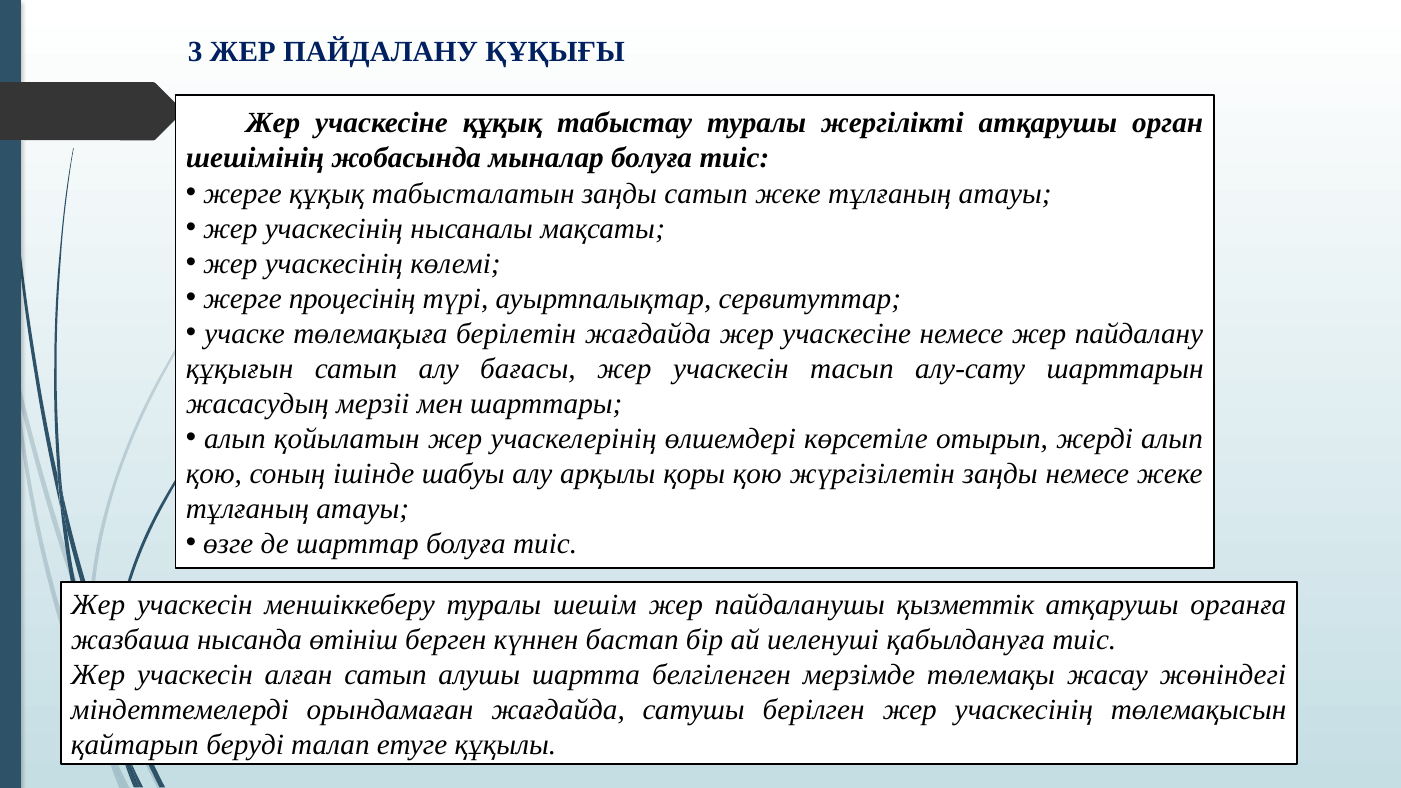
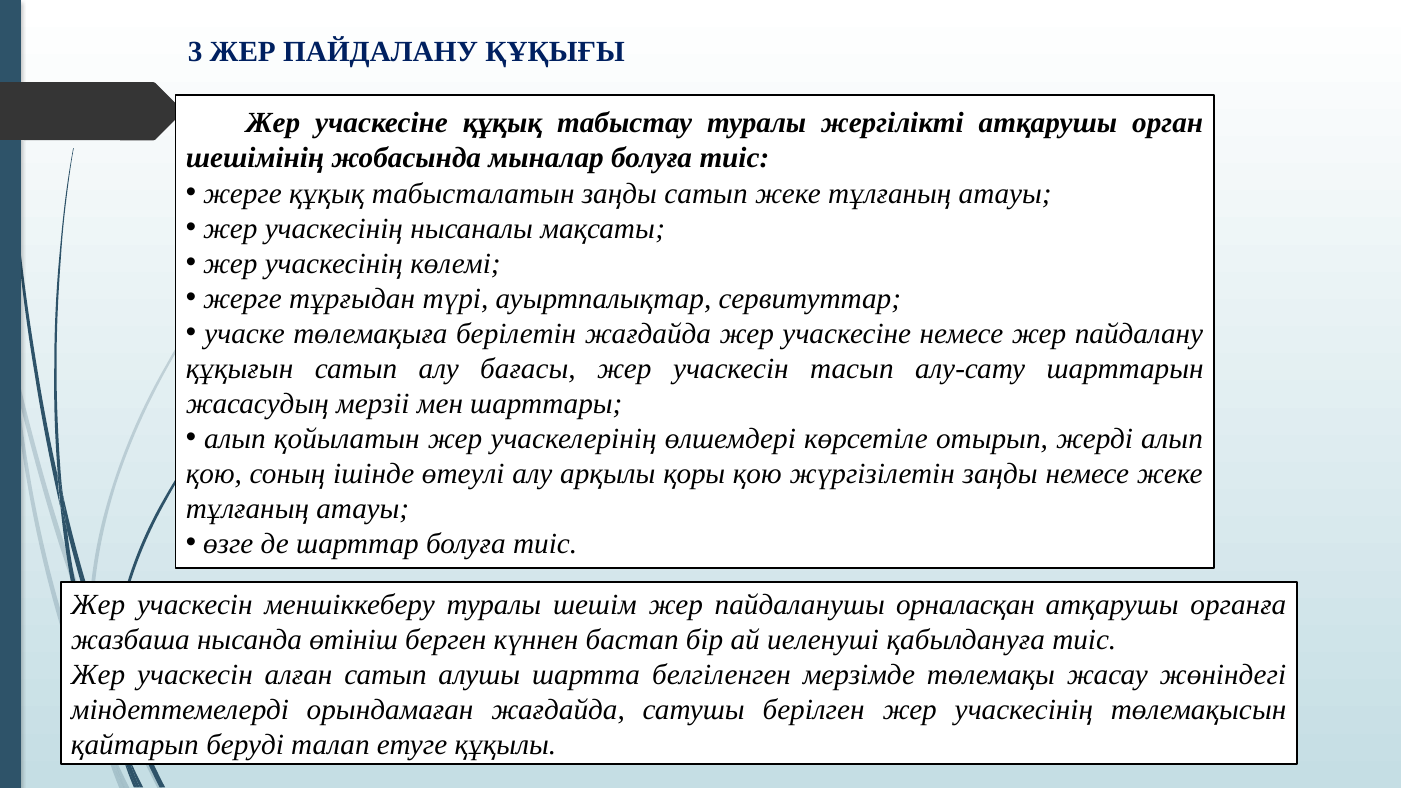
процесінің: процесінің -> тұрғыдан (352, 299)
шабуы: шабуы -> өтеулі (463, 474)
қызметтік: қызметтік -> орналасқан (965, 605)
